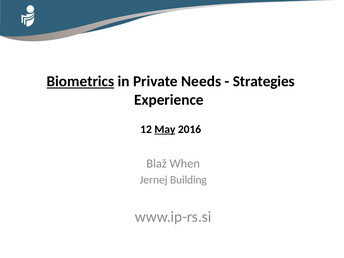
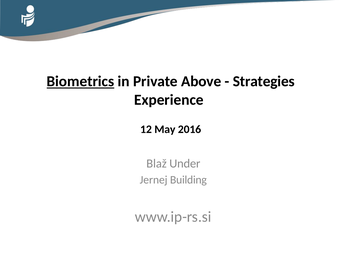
Needs: Needs -> Above (201, 81)
May underline: present -> none (165, 129)
When: When -> Under (185, 163)
